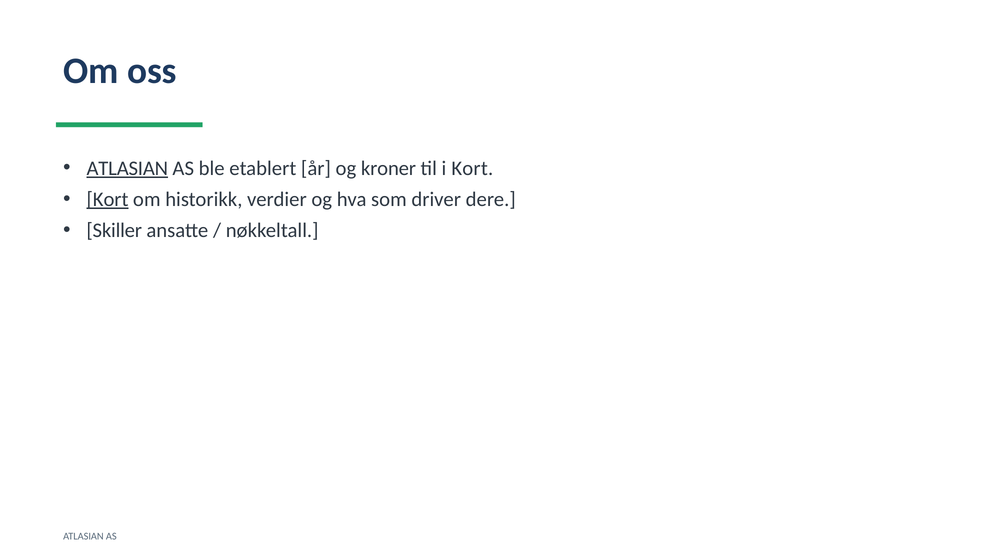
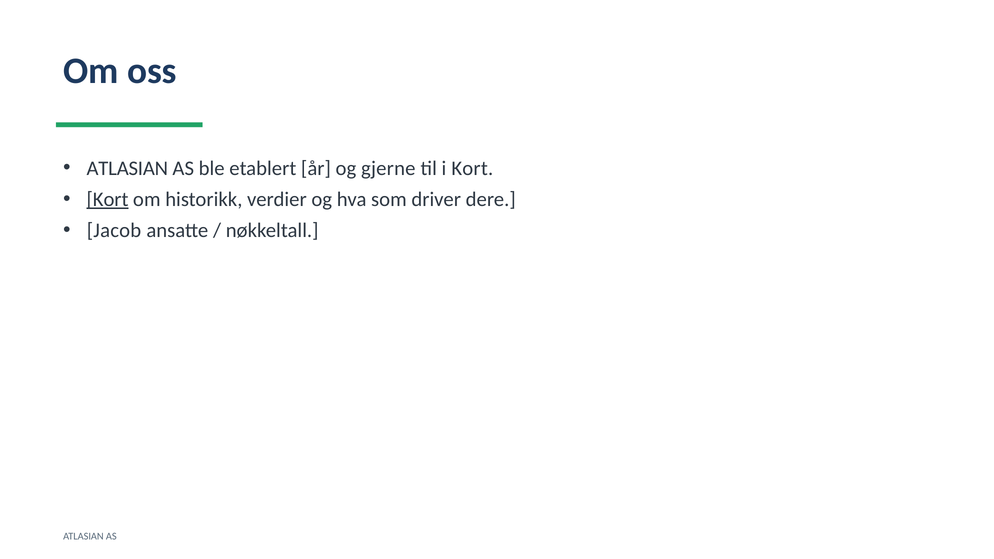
ATLASIAN underline: present -> none (127, 168)
kroner: kroner -> gjerne (388, 168)
Skiller: Skiller -> Jacob (114, 231)
